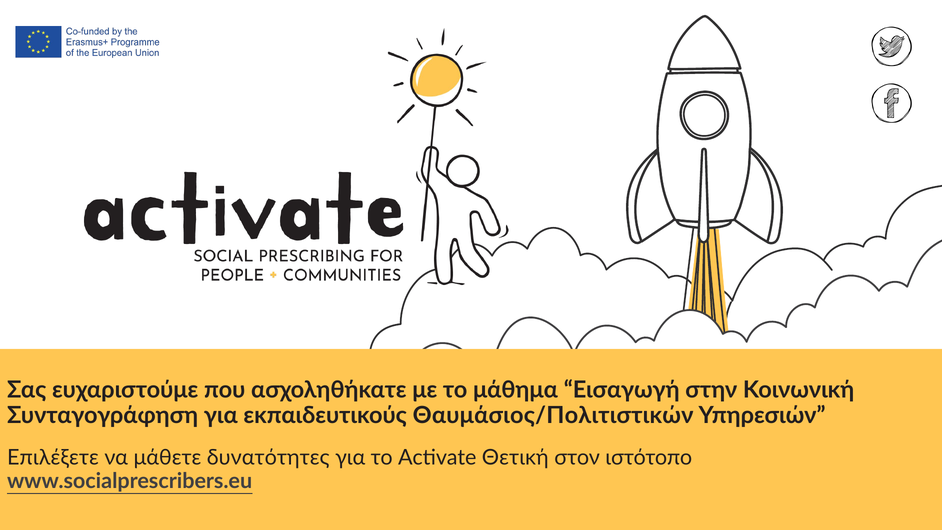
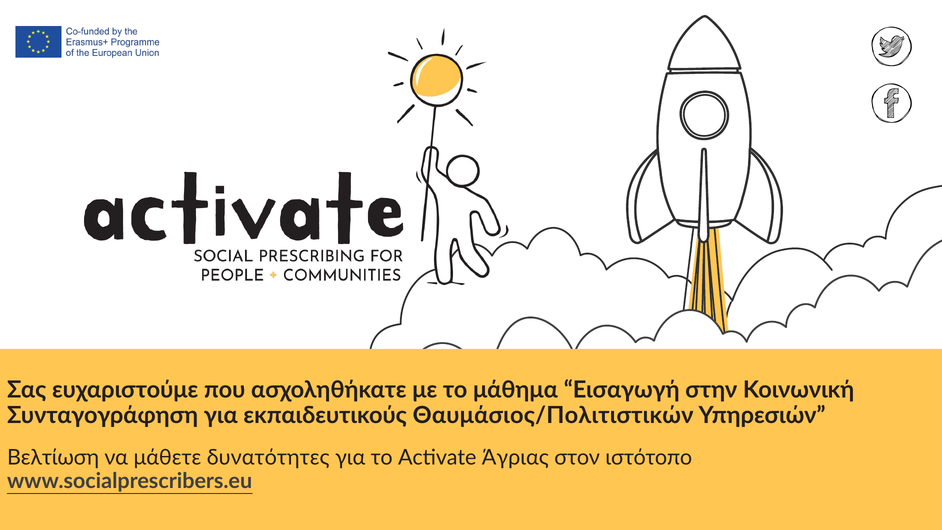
Επιλέξετε: Επιλέξετε -> Βελτίωση (53, 458)
Θετική: Θετική -> Άγριας (515, 458)
